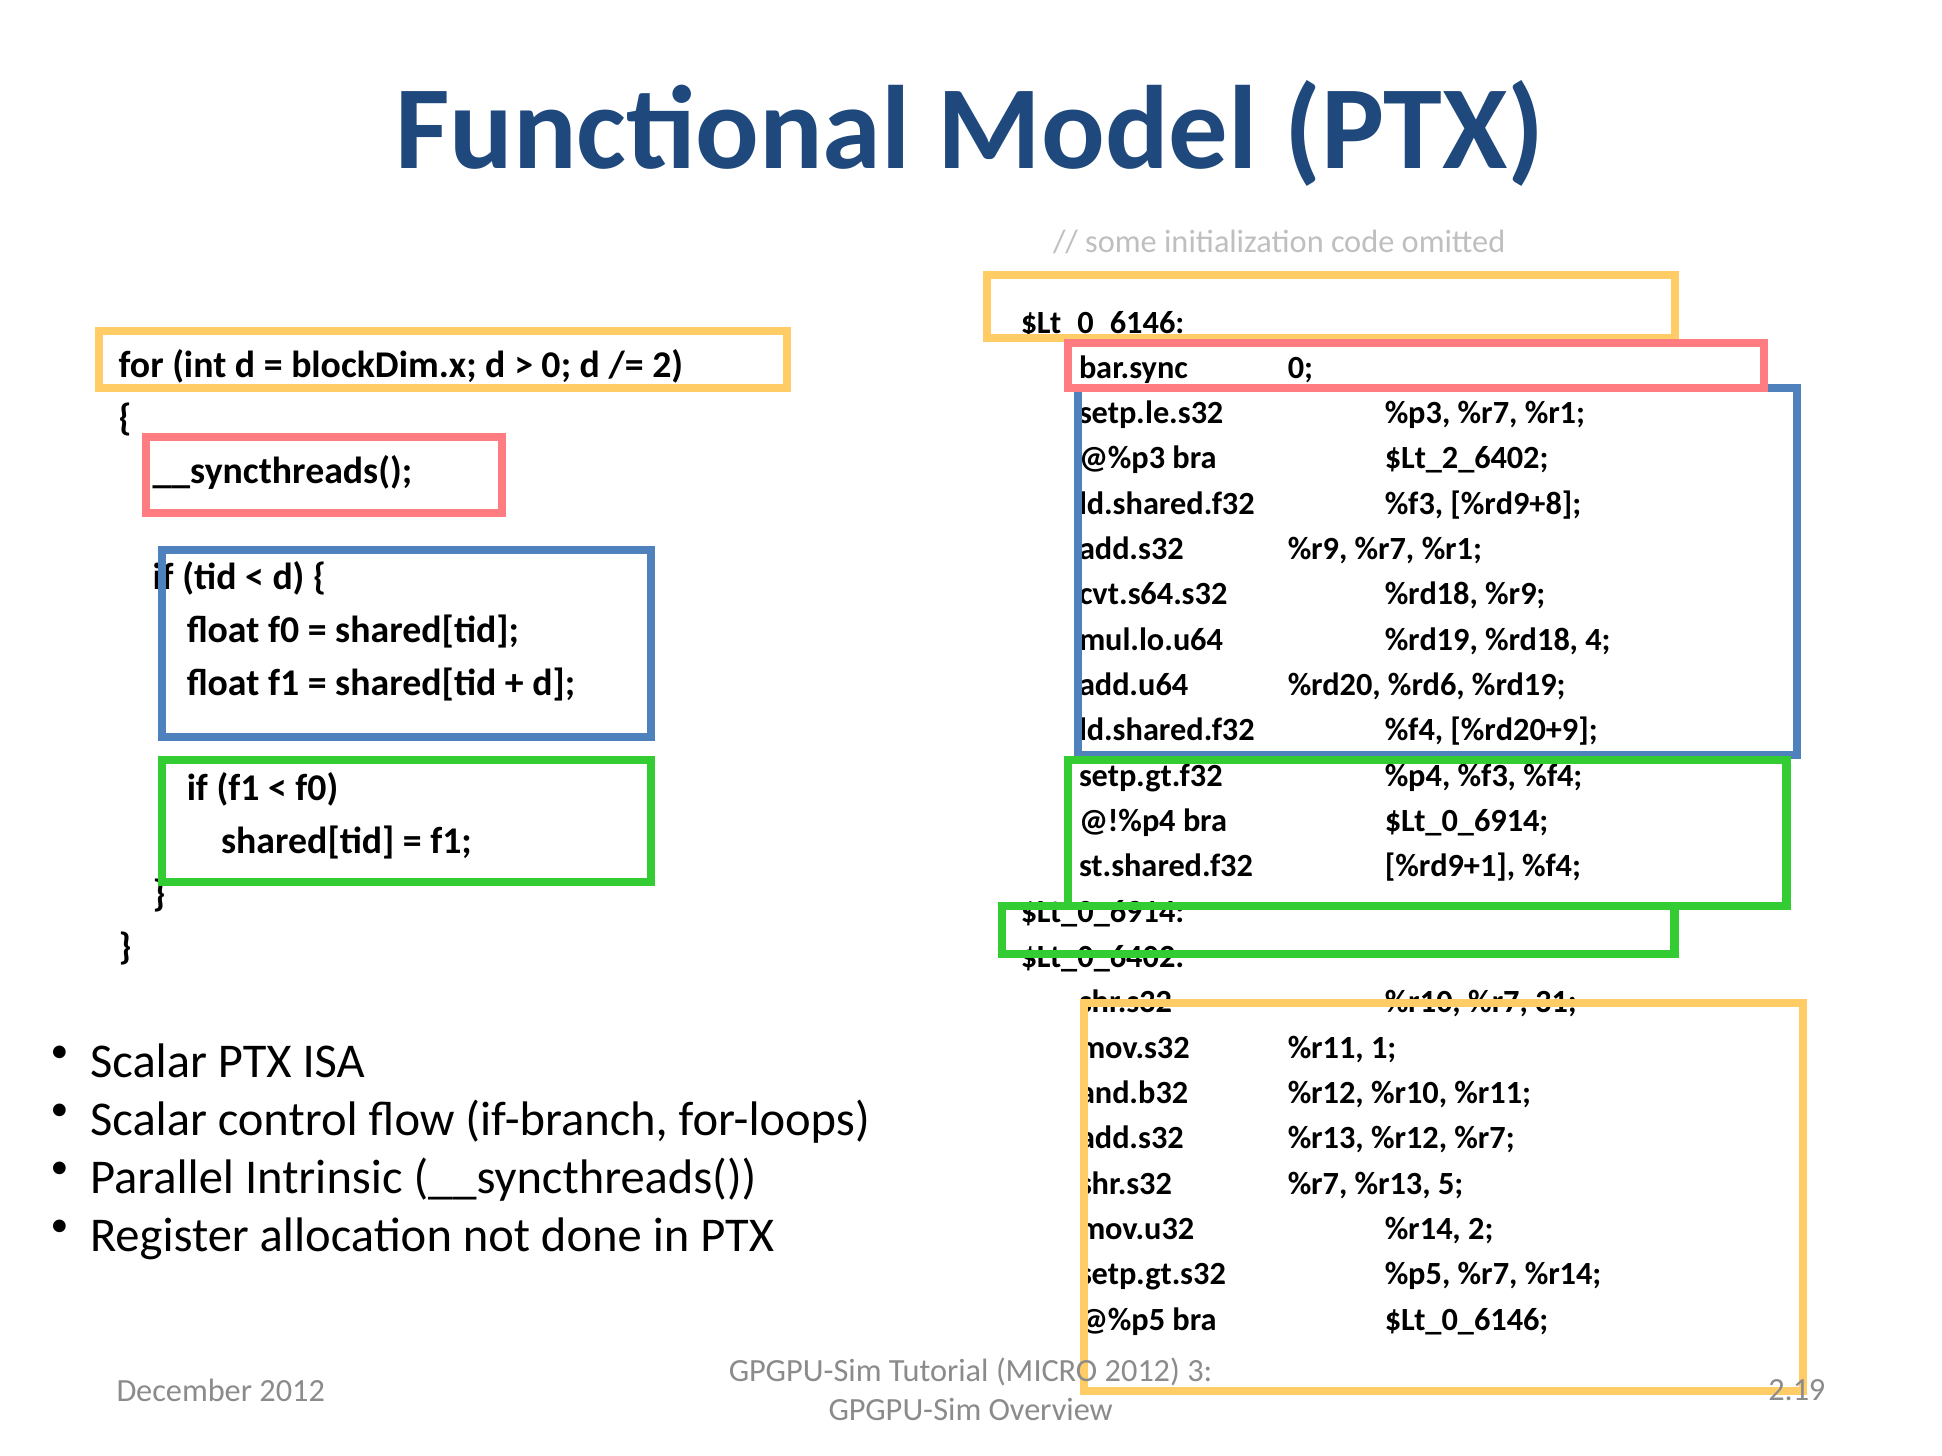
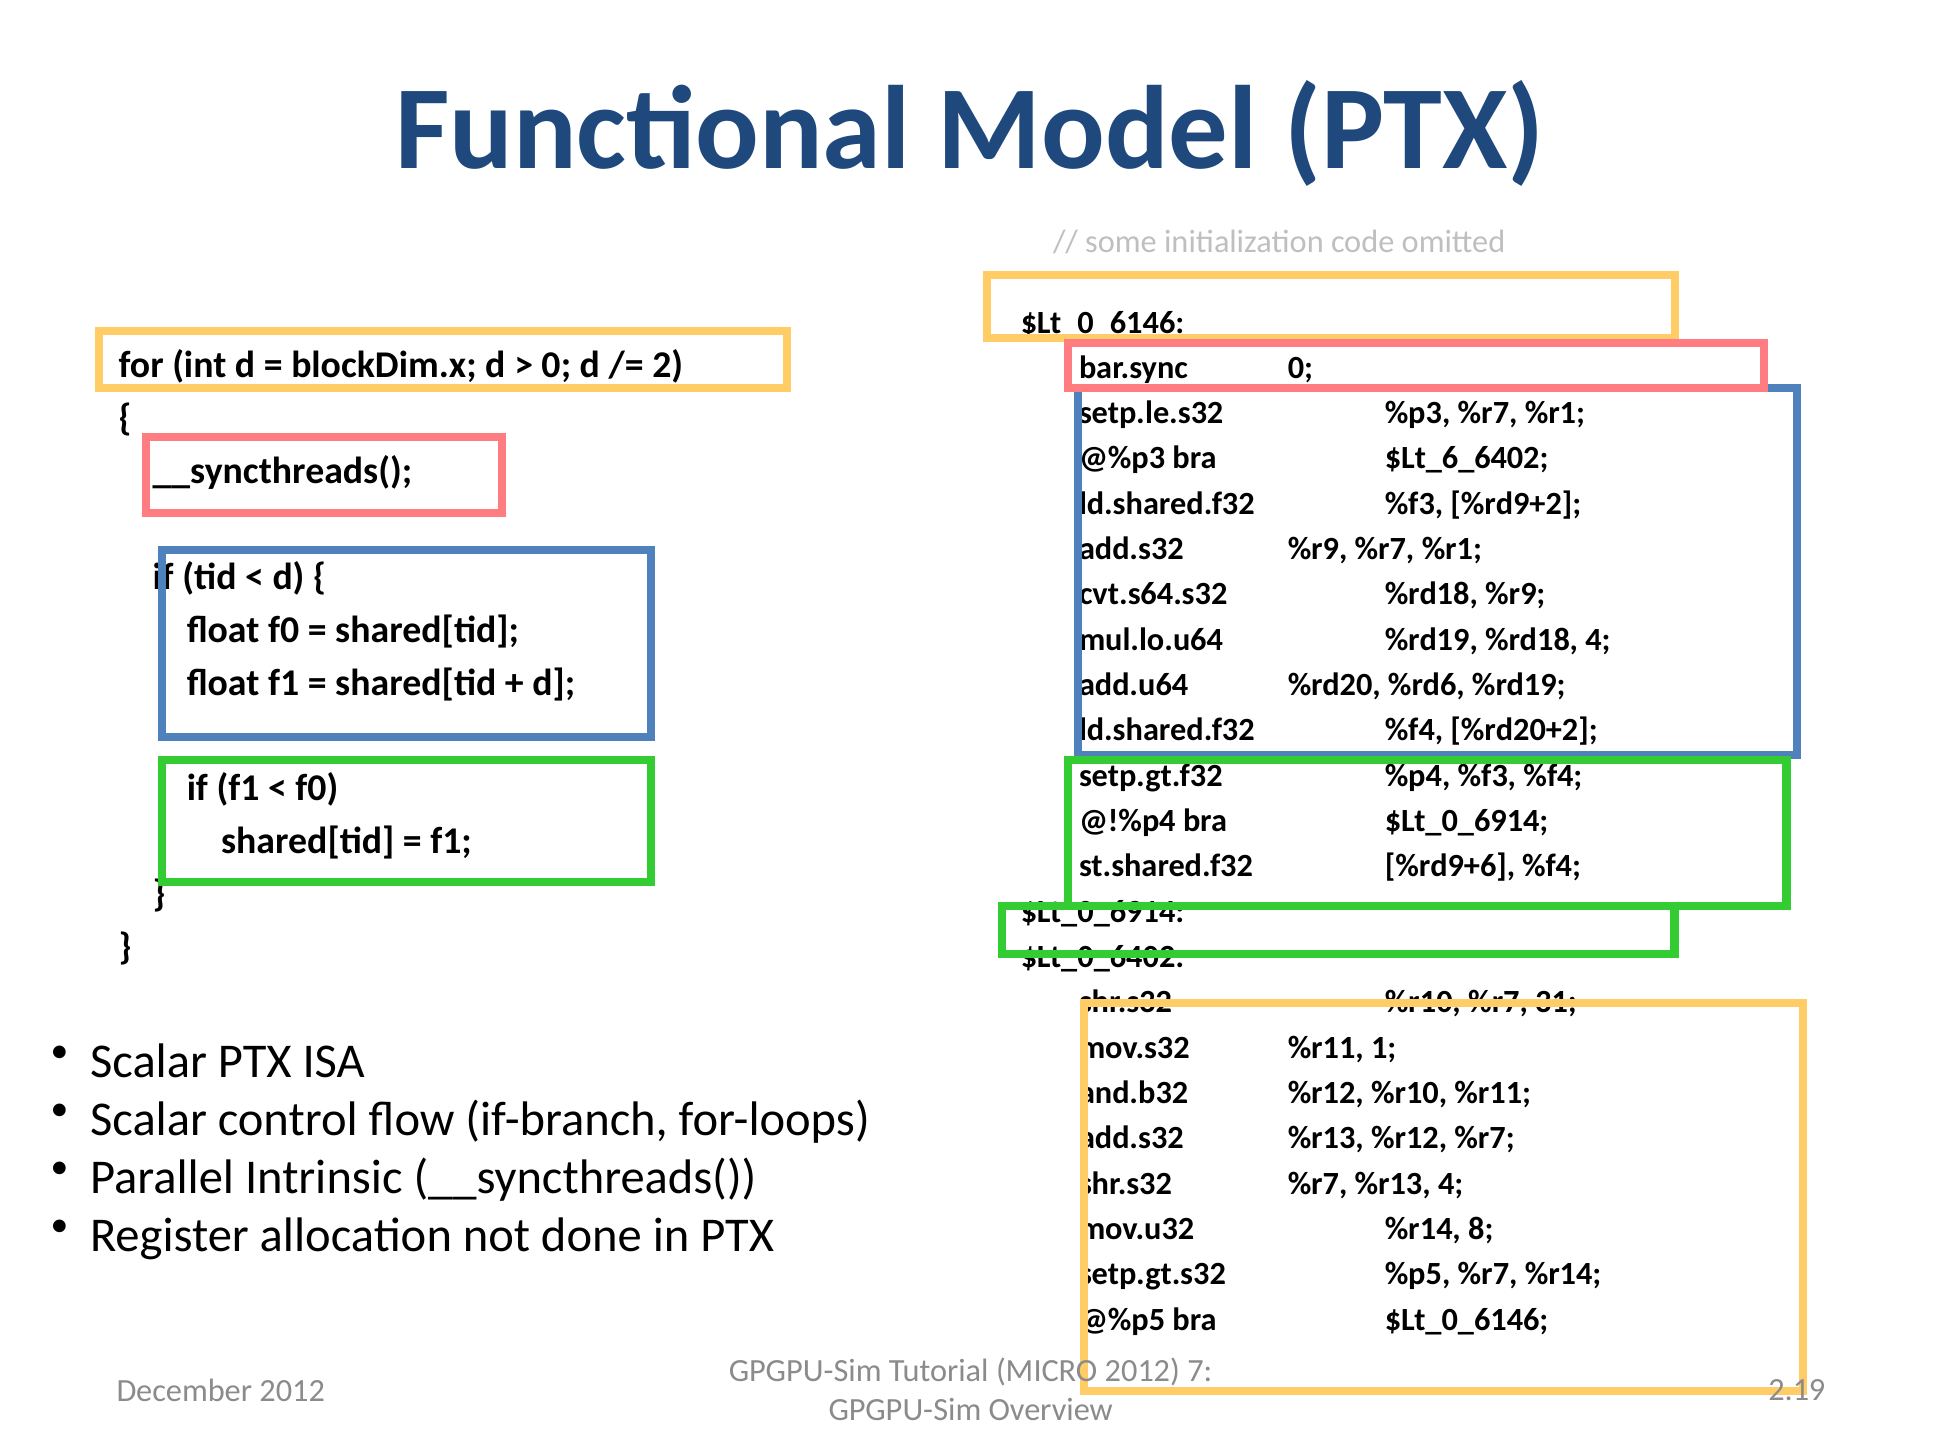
$Lt_2_6402: $Lt_2_6402 -> $Lt_6_6402 (1467, 458)
%rd9+8: %rd9+8 -> %rd9+2 (1516, 504)
%rd20+9: %rd20+9 -> %rd20+2 (1524, 730)
%rd9+1: %rd9+1 -> %rd9+6 (1450, 867)
%r13 5: 5 -> 4 (1451, 1184)
%r14 2: 2 -> 8 (1481, 1229)
3: 3 -> 7 (1200, 1372)
